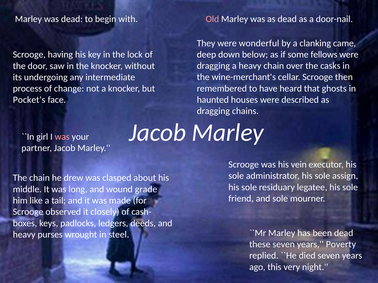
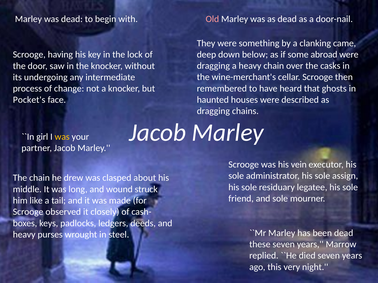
wonderful: wonderful -> something (259, 43)
fellows: fellows -> abroad (324, 55)
was colour: pink -> yellow (62, 137)
grade: grade -> struck (146, 190)
Poverty: Poverty -> Marrow (341, 245)
